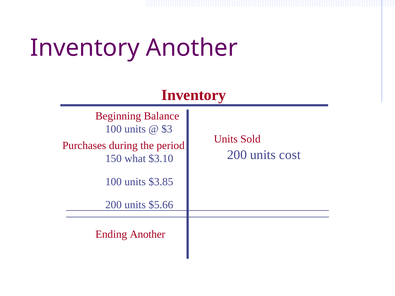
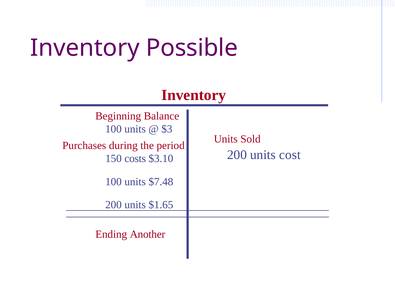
Inventory Another: Another -> Possible (192, 48)
what: what -> costs (135, 159)
$3.85: $3.85 -> $7.48 (161, 182)
$5.66: $5.66 -> $1.65 (161, 205)
